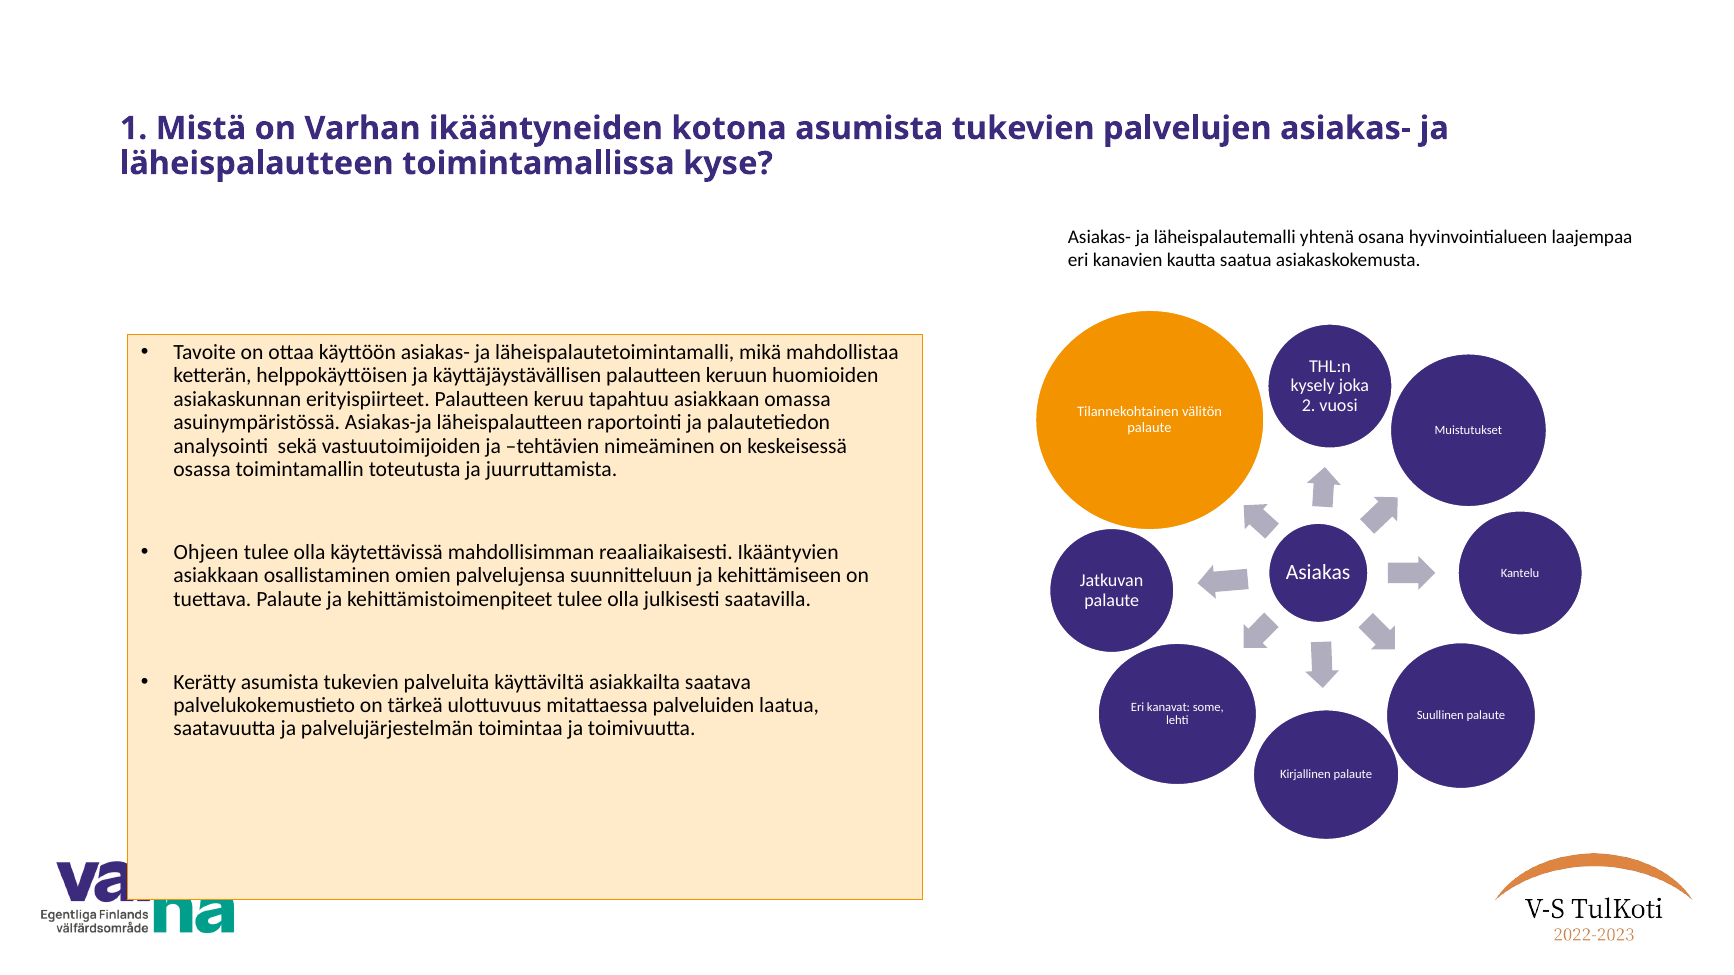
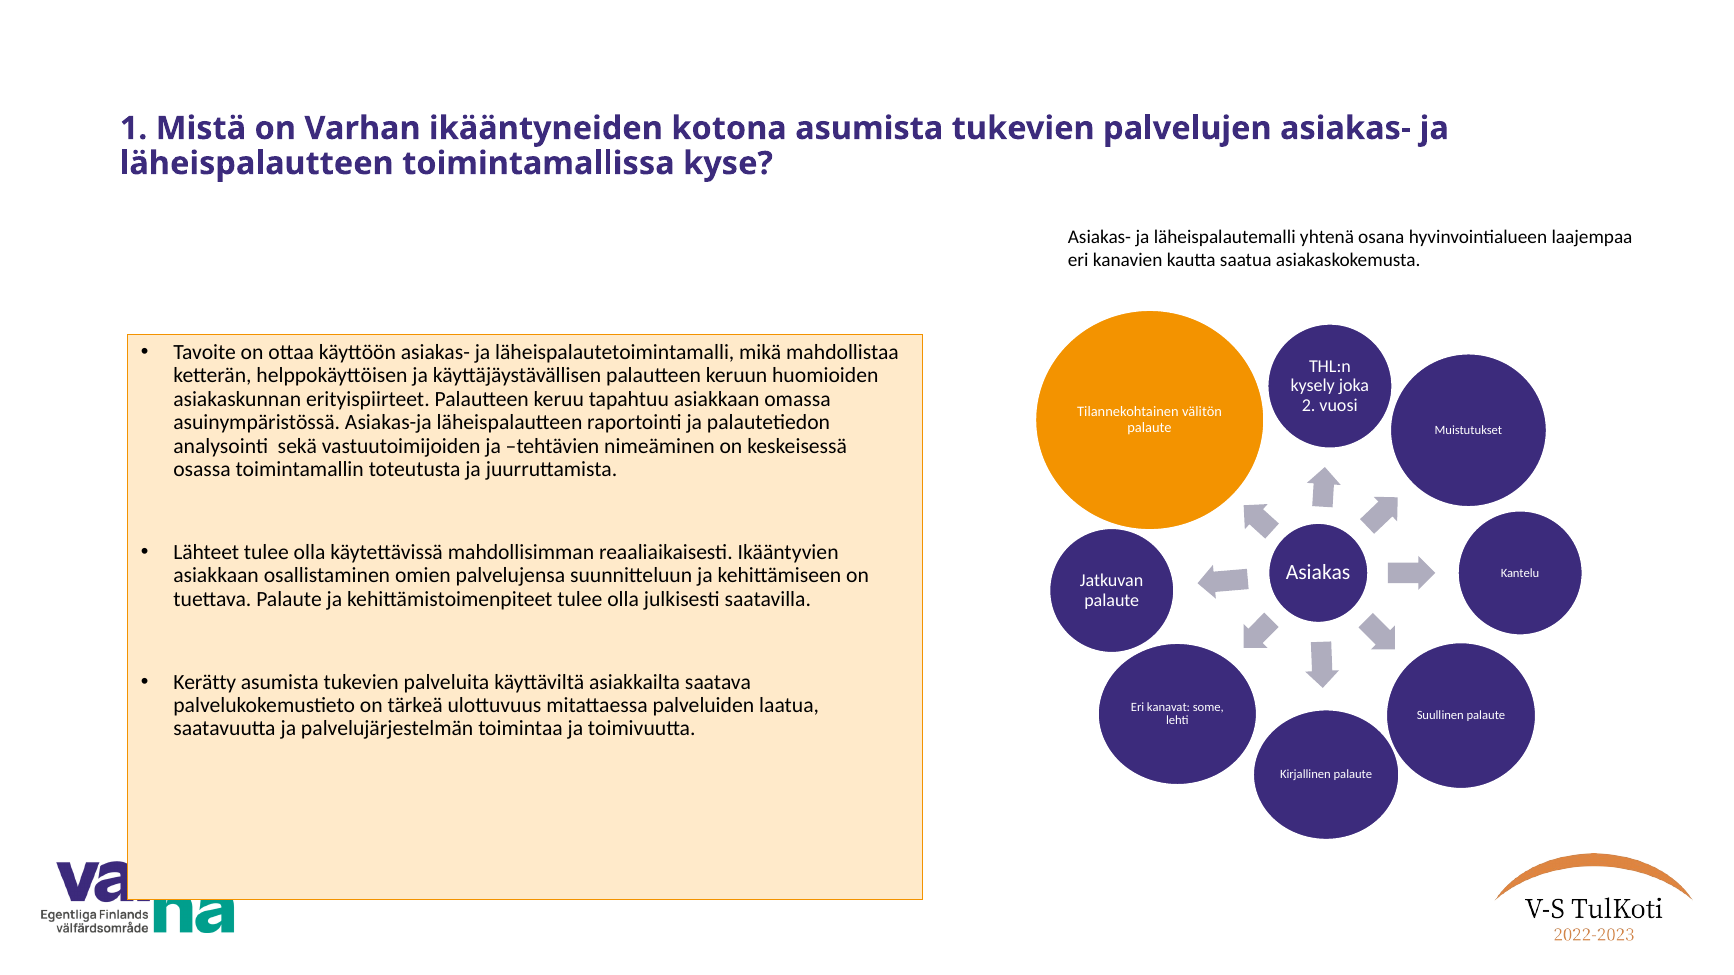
Ohjeen: Ohjeen -> Lähteet (206, 552)
